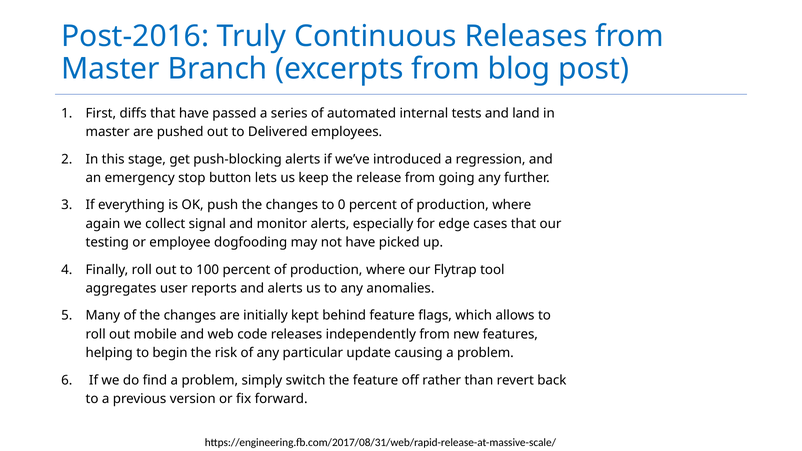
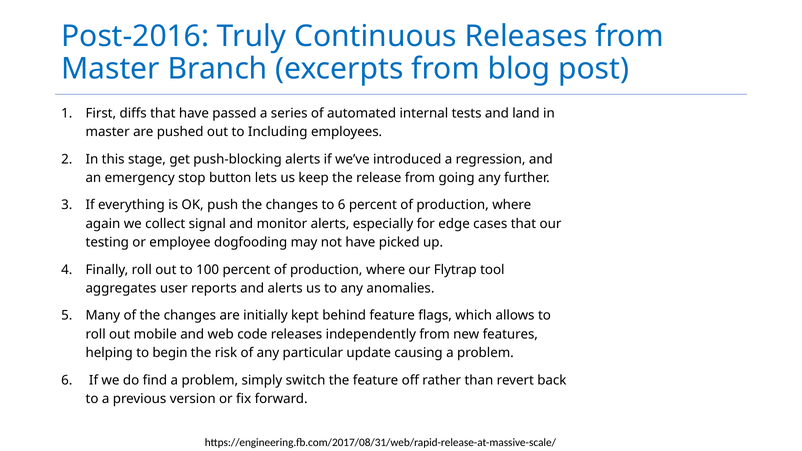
Delivered: Delivered -> Including (278, 132)
to 0: 0 -> 6 (342, 205)
